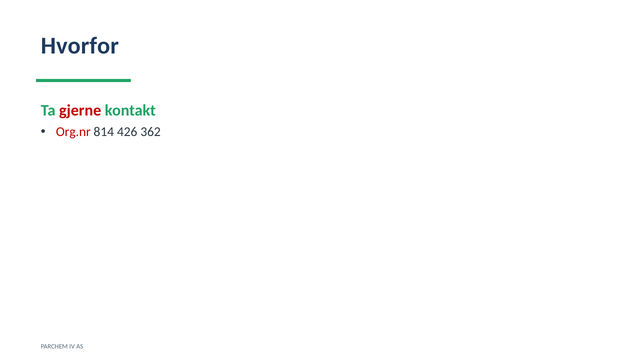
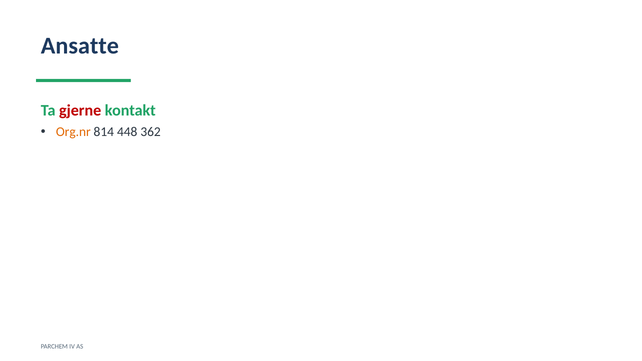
Hvorfor: Hvorfor -> Ansatte (80, 46)
Org.nr colour: red -> orange (73, 132)
426: 426 -> 448 (127, 132)
